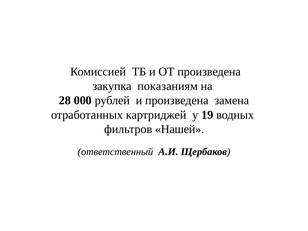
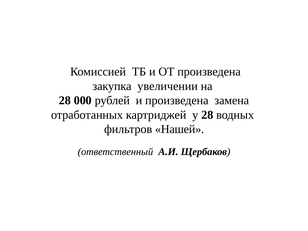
показаниям: показаниям -> увеличении (168, 86)
у 19: 19 -> 28 (207, 115)
